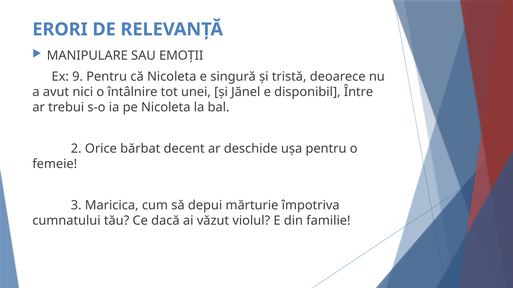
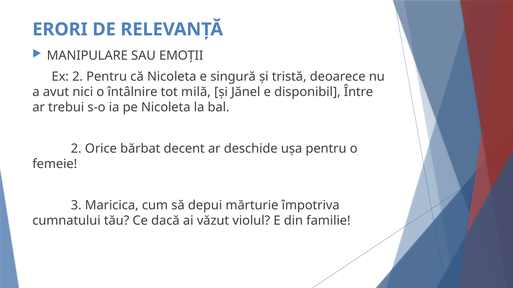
Ex 9: 9 -> 2 (78, 77)
unei: unei -> milă (196, 92)
